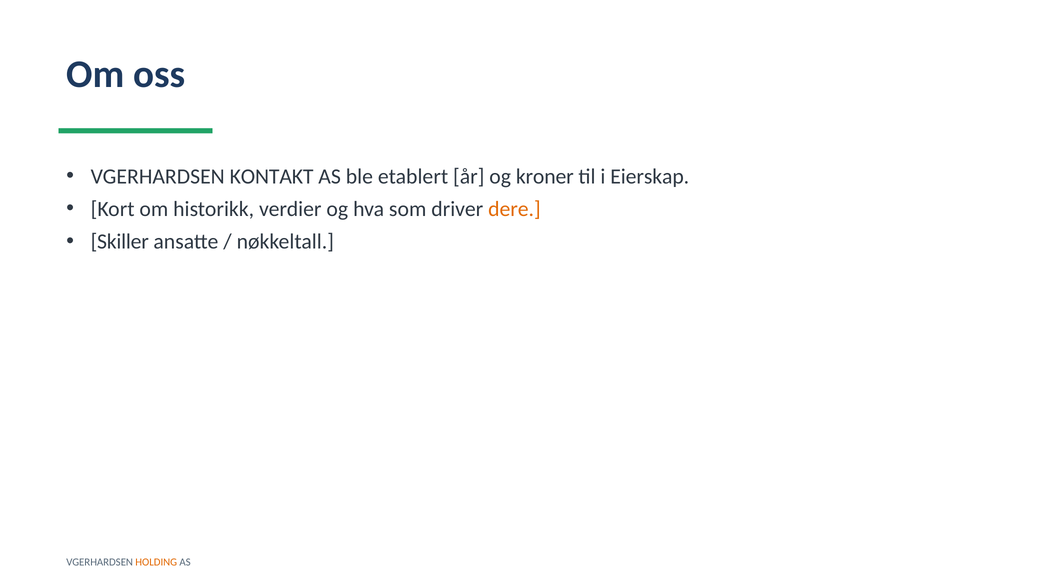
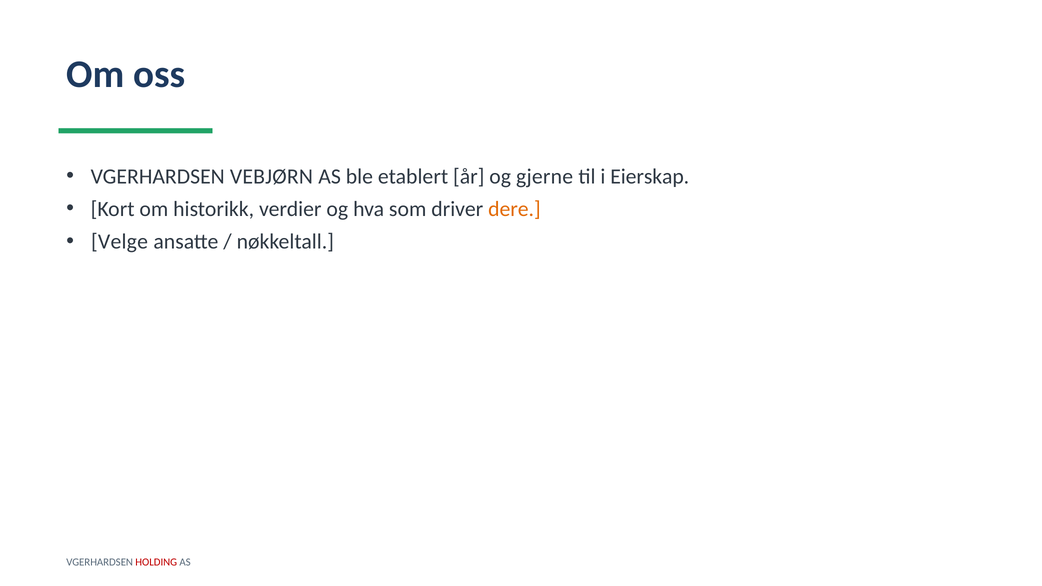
KONTAKT: KONTAKT -> VEBJØRN (271, 176)
kroner: kroner -> gjerne (545, 176)
Skiller: Skiller -> Velge (120, 242)
HOLDING colour: orange -> red (156, 562)
